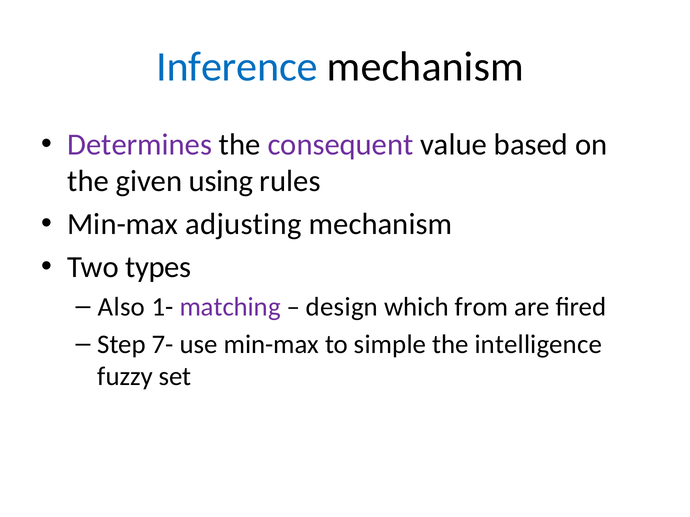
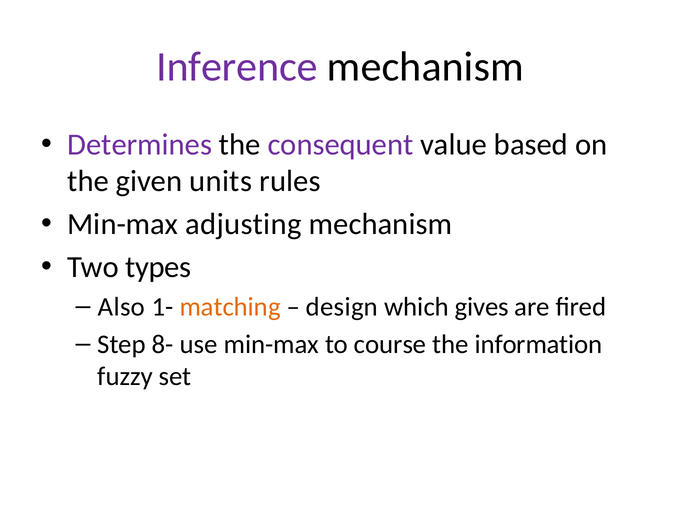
Inference colour: blue -> purple (237, 67)
using: using -> units (221, 182)
matching colour: purple -> orange (230, 307)
from: from -> gives (482, 307)
7-: 7- -> 8- (163, 345)
simple: simple -> course (390, 345)
intelligence: intelligence -> information (538, 345)
